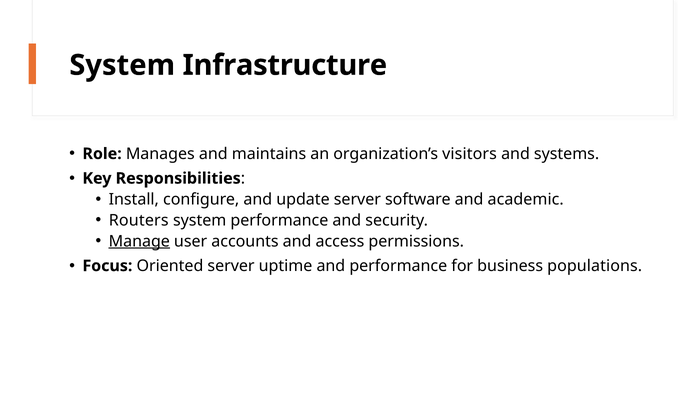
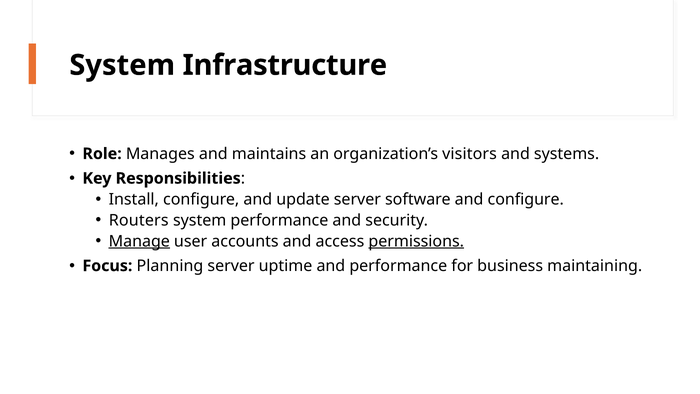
and academic: academic -> configure (526, 199)
permissions underline: none -> present (416, 241)
Oriented: Oriented -> Planning (170, 266)
populations: populations -> maintaining (595, 266)
